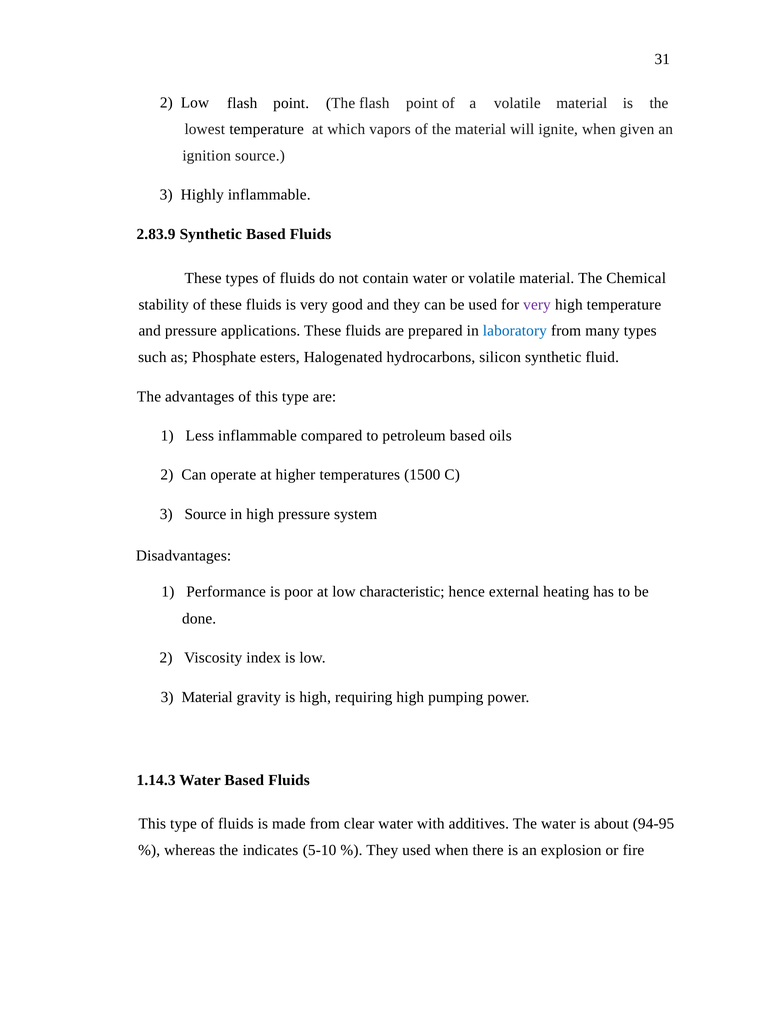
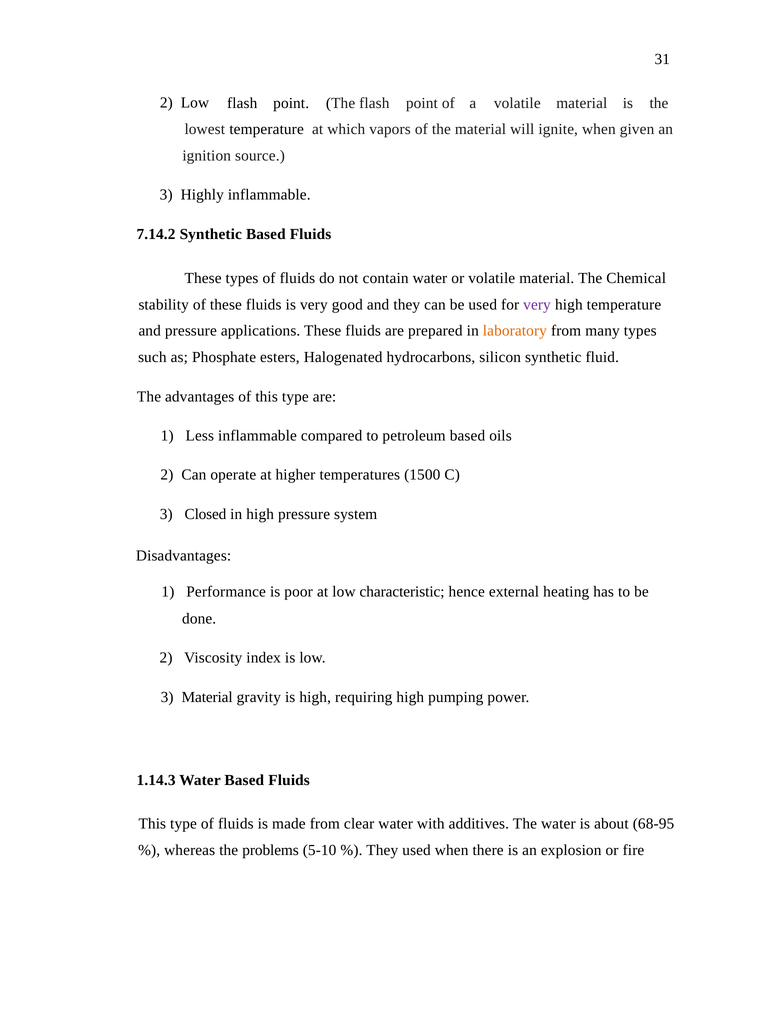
2.83.9: 2.83.9 -> 7.14.2 (156, 234)
laboratory colour: blue -> orange (515, 331)
3 Source: Source -> Closed (205, 514)
94-95: 94-95 -> 68-95 (653, 824)
indicates: indicates -> problems (271, 850)
